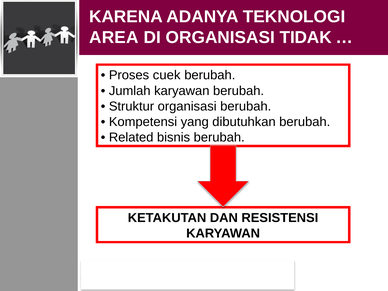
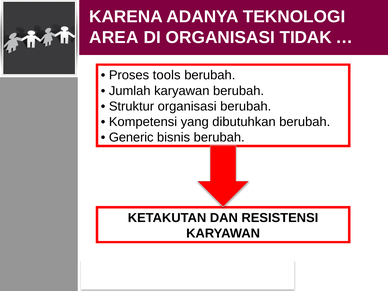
cuek: cuek -> tools (167, 75)
Related: Related -> Generic (131, 137)
